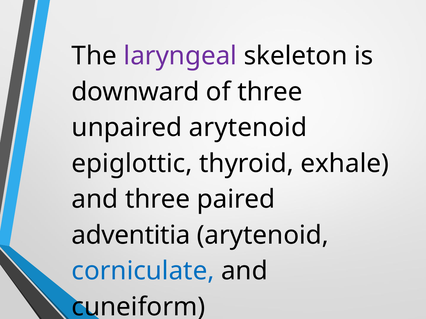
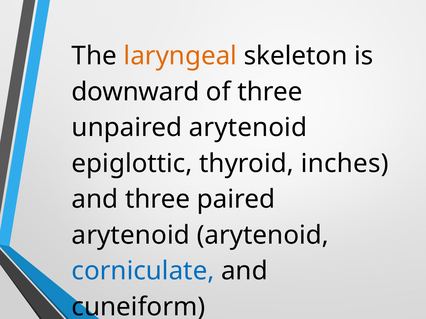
laryngeal colour: purple -> orange (180, 56)
exhale: exhale -> inches (345, 164)
adventitia: adventitia -> arytenoid (131, 236)
